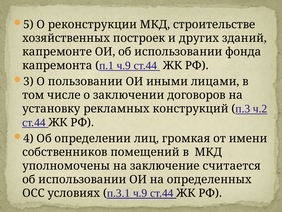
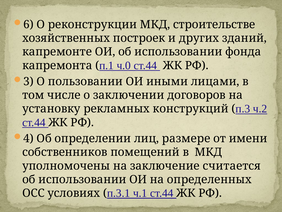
5: 5 -> 6 (29, 24)
п.1 ч.9: ч.9 -> ч.0 (124, 65)
громкая: громкая -> размере (186, 138)
п.3.1 ч.9: ч.9 -> ч.1 (140, 193)
